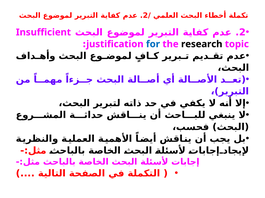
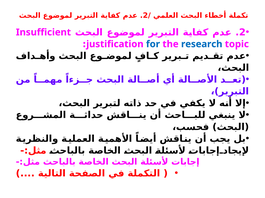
research colour: black -> blue (202, 44)
